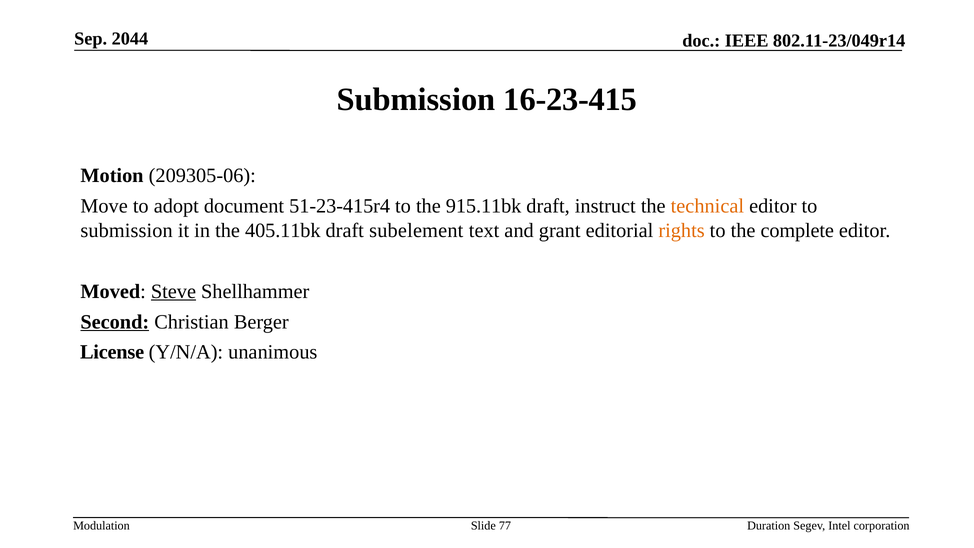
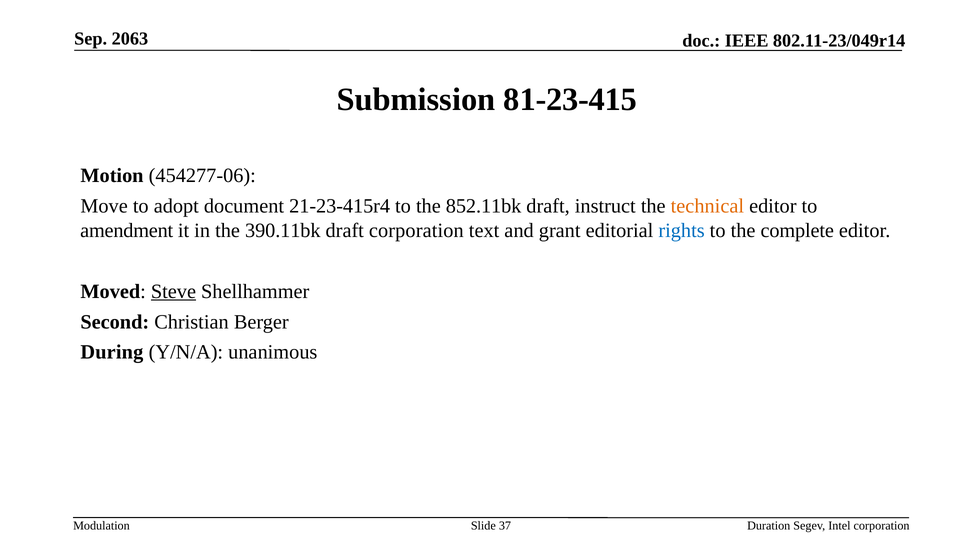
2044: 2044 -> 2063 (130, 39)
16-23-415: 16-23-415 -> 81-23-415 (570, 100)
209305-06: 209305-06 -> 454277-06 (202, 176)
51-23-415r4: 51-23-415r4 -> 21-23-415r4 (340, 206)
915.11bk: 915.11bk -> 852.11bk (484, 206)
submission: submission -> amendment (127, 230)
405.11bk: 405.11bk -> 390.11bk (283, 230)
draft subelement: subelement -> corporation (416, 230)
rights colour: orange -> blue (682, 230)
Second underline: present -> none (115, 322)
License: License -> During (112, 352)
77: 77 -> 37 (505, 525)
